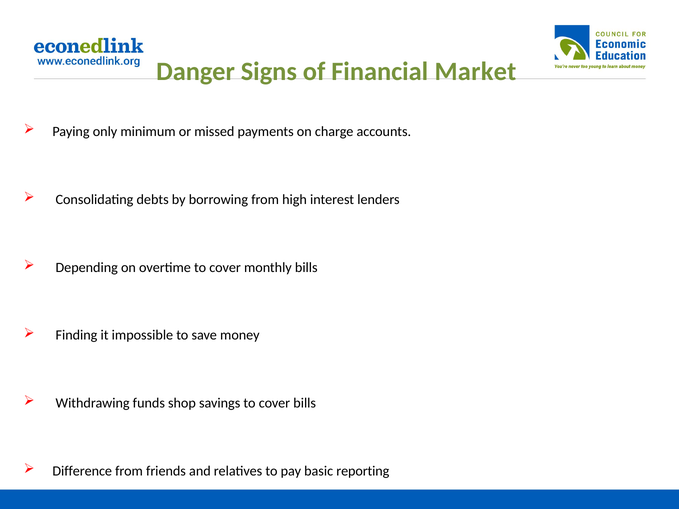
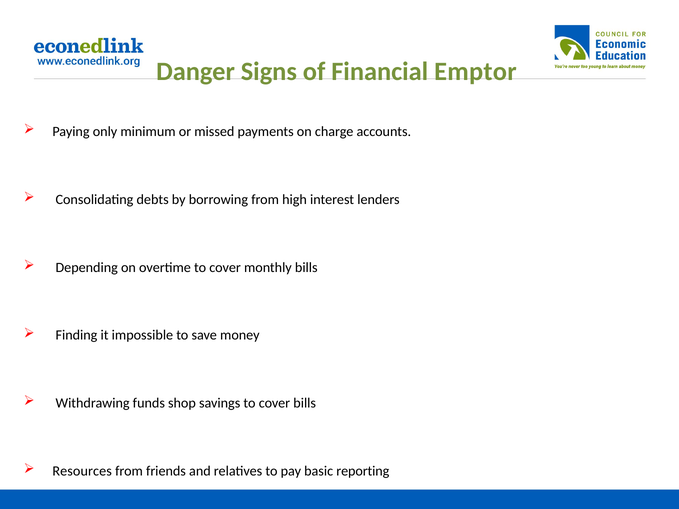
Market: Market -> Emptor (475, 71)
Difference: Difference -> Resources (82, 471)
